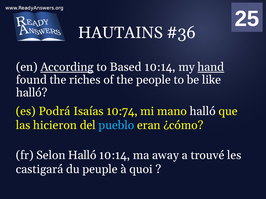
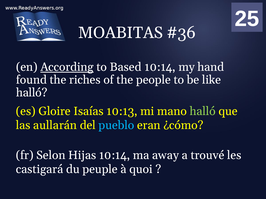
HAUTAINS: HAUTAINS -> MOABITAS (121, 33)
hand underline: present -> none (211, 67)
Podrá: Podrá -> Gloire (55, 111)
10:74: 10:74 -> 10:13 (122, 111)
halló colour: white -> light green (203, 111)
hicieron: hicieron -> aullarán (55, 126)
Selon Halló: Halló -> Hijas (82, 156)
